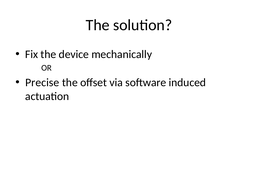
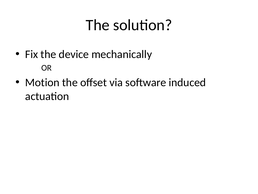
Precise: Precise -> Motion (42, 82)
